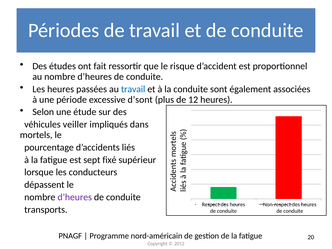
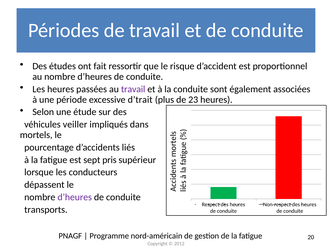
travail colour: blue -> purple (133, 89)
d’sont: d’sont -> d’trait (140, 100)
12: 12 -> 23 (193, 100)
fixé: fixé -> pris (109, 160)
